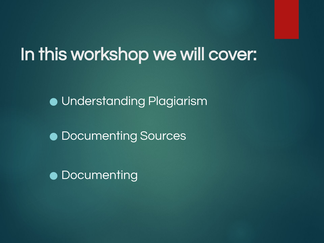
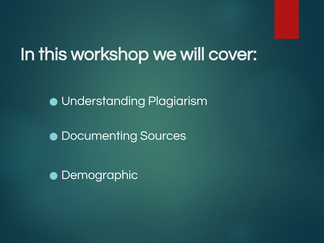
Documenting: Documenting -> Demographic (100, 175)
